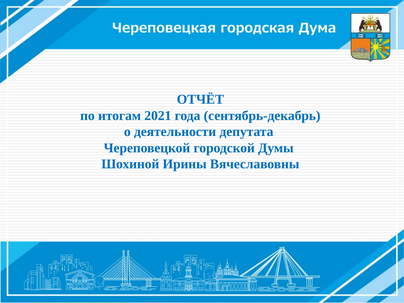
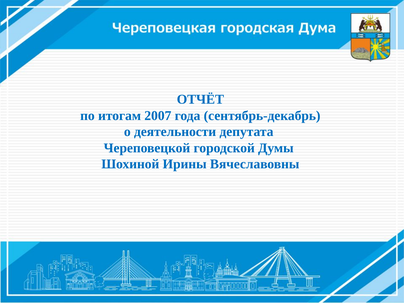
2021: 2021 -> 2007 (158, 116)
